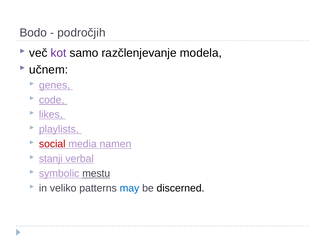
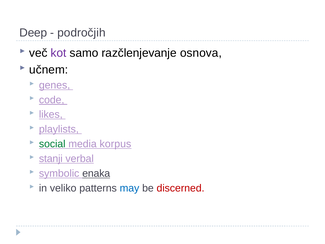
Bodo: Bodo -> Deep (33, 33)
modela: modela -> osnova (201, 53)
social colour: red -> green (52, 144)
namen: namen -> korpus (115, 144)
mestu: mestu -> enaka (96, 173)
discerned colour: black -> red (181, 188)
